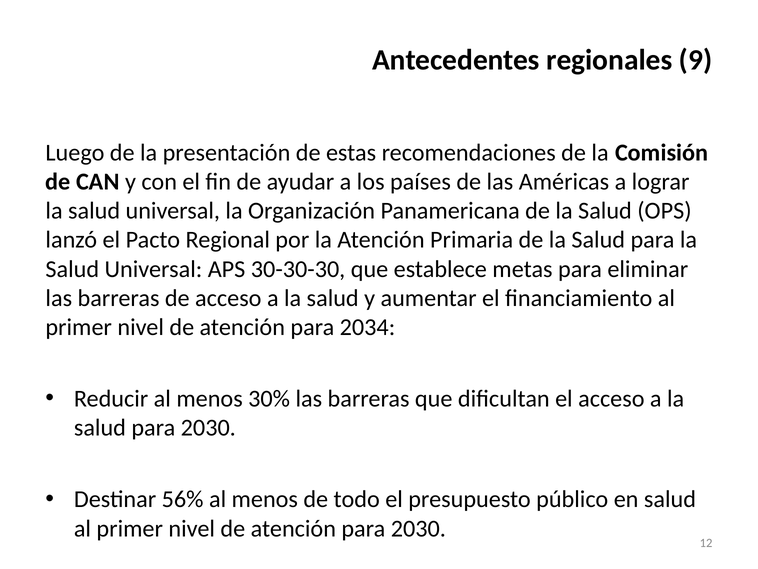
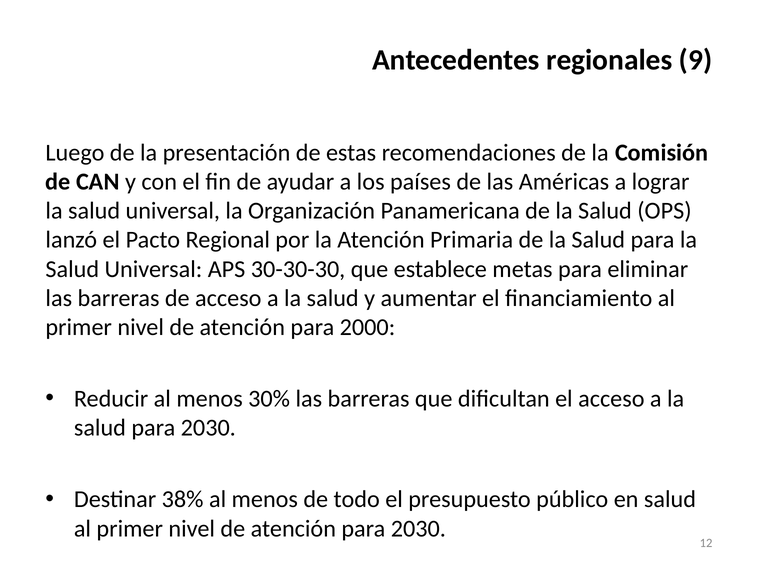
2034: 2034 -> 2000 (367, 327)
56%: 56% -> 38% (183, 499)
